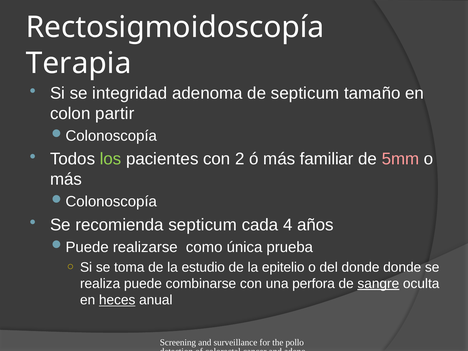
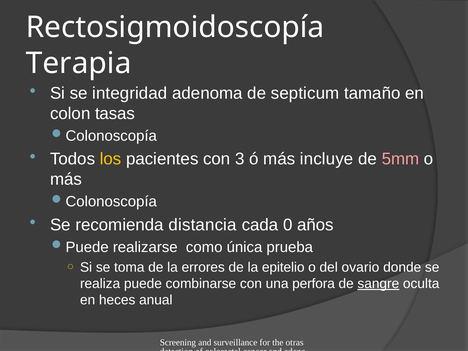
partir: partir -> tasas (115, 114)
los colour: light green -> yellow (111, 159)
2: 2 -> 3 (240, 159)
familiar: familiar -> incluye (327, 159)
recomienda septicum: septicum -> distancia (203, 225)
4: 4 -> 0 (288, 225)
estudio: estudio -> errores (203, 267)
del donde: donde -> ovario (360, 267)
heces underline: present -> none (117, 300)
pollo: pollo -> otras (295, 343)
